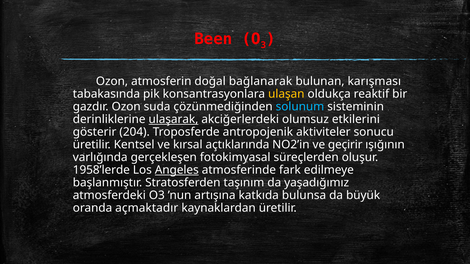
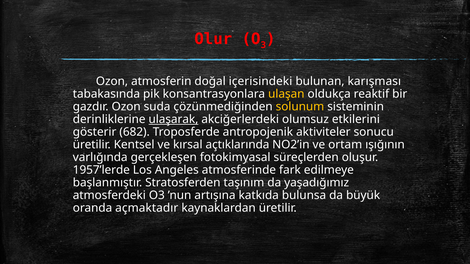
Been: Been -> Olur (213, 39)
bağlanarak: bağlanarak -> içerisindeki (261, 82)
solunum colour: light blue -> yellow (300, 107)
204: 204 -> 682 (135, 132)
geçirir: geçirir -> ortam (345, 145)
1958’lerde: 1958’lerde -> 1957’lerde (101, 170)
Angeles underline: present -> none (177, 170)
